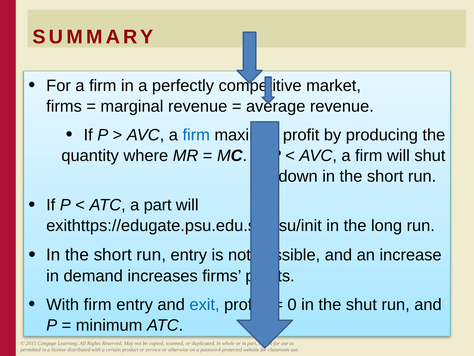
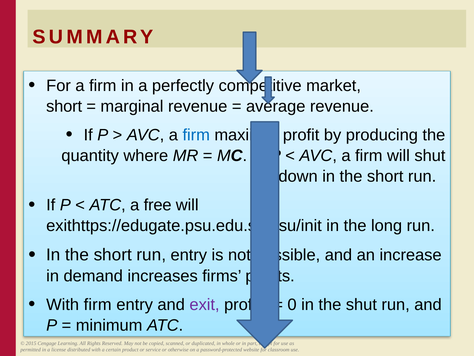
firms: firms -> short (64, 106)
a part: part -> free (158, 205)
exit colour: blue -> purple (204, 304)
